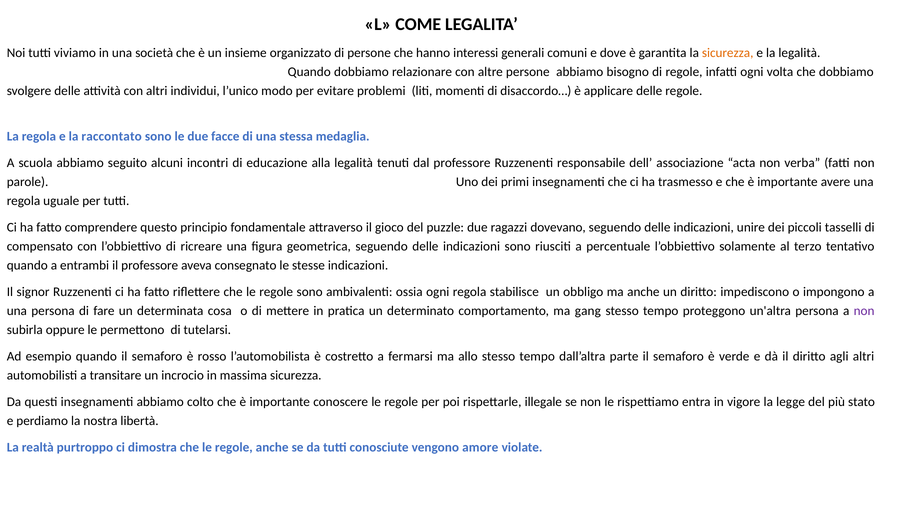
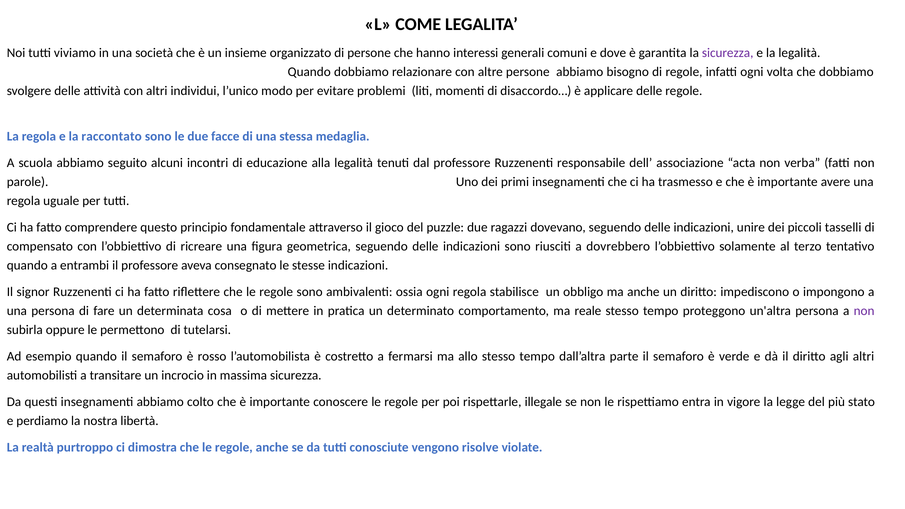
sicurezza colour: orange -> purple (728, 53)
percentuale: percentuale -> dovrebbero (618, 246)
gang: gang -> reale (588, 311)
amore: amore -> risolve (480, 448)
